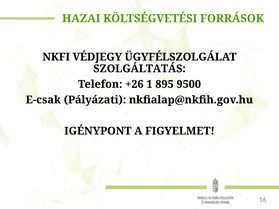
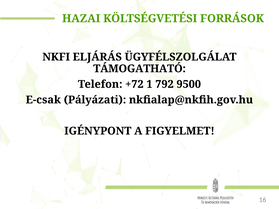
VÉDJEGY: VÉDJEGY -> ELJÁRÁS (97, 57)
SZOLGÁLTATÁS: SZOLGÁLTATÁS -> TÁMOGATHATÓ (140, 69)
+26: +26 -> +72 (134, 84)
895: 895 -> 792 (164, 84)
